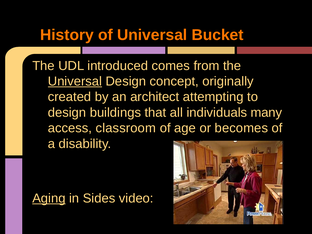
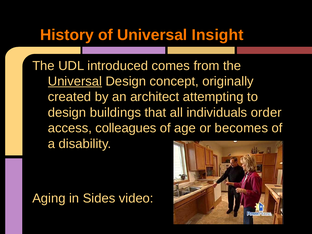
Bucket: Bucket -> Insight (218, 35)
many: many -> order (266, 113)
classroom: classroom -> colleagues (126, 128)
Aging underline: present -> none (49, 198)
